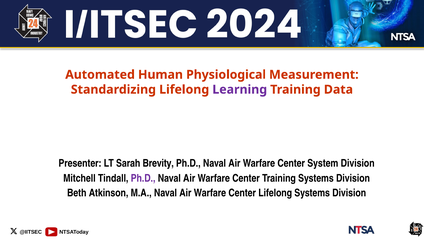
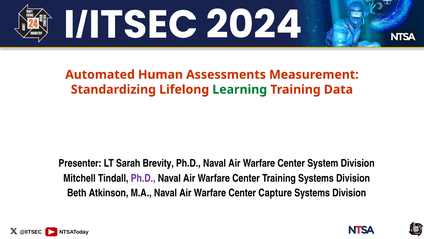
Physiological: Physiological -> Assessments (226, 75)
Learning colour: purple -> green (240, 89)
Center Lifelong: Lifelong -> Capture (275, 193)
